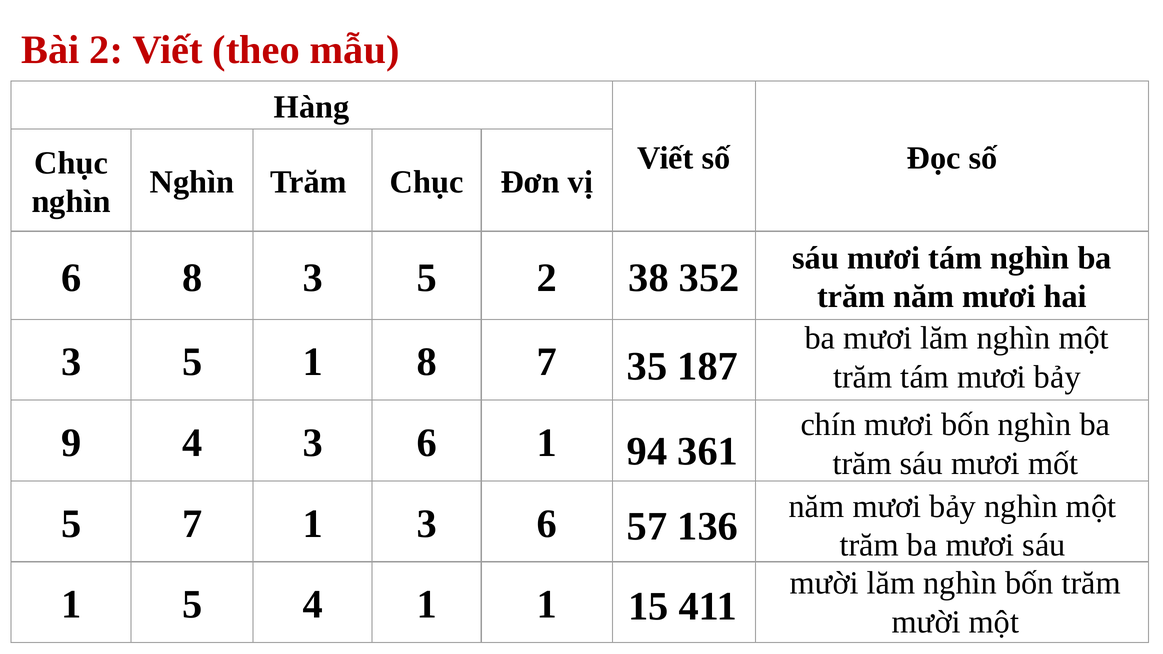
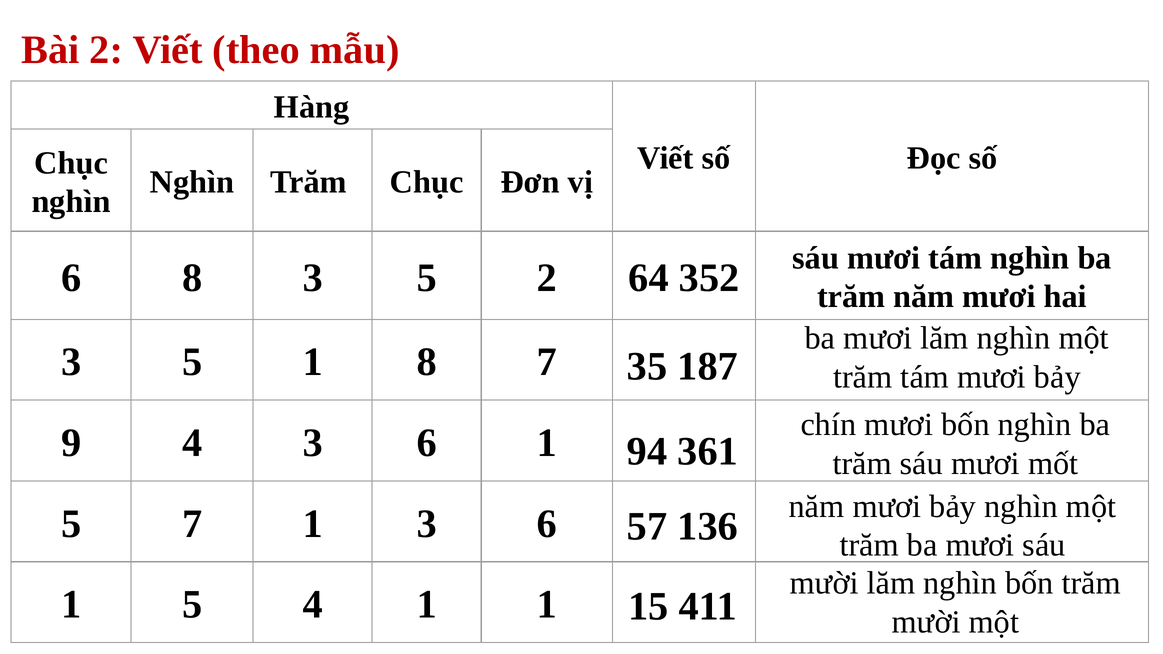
38: 38 -> 64 (649, 278)
